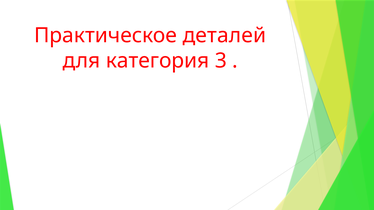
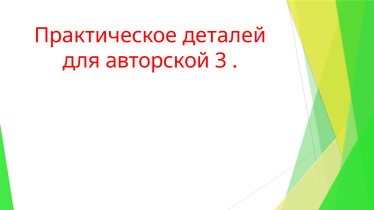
категория: категория -> авторской (158, 61)
